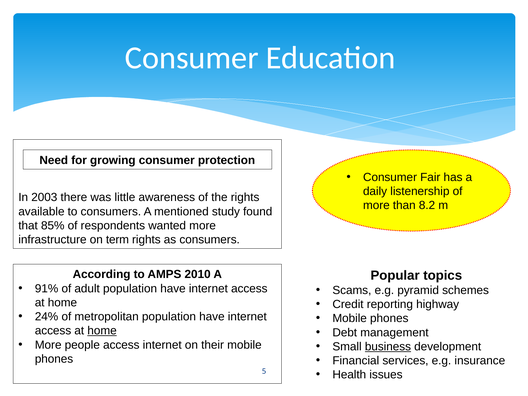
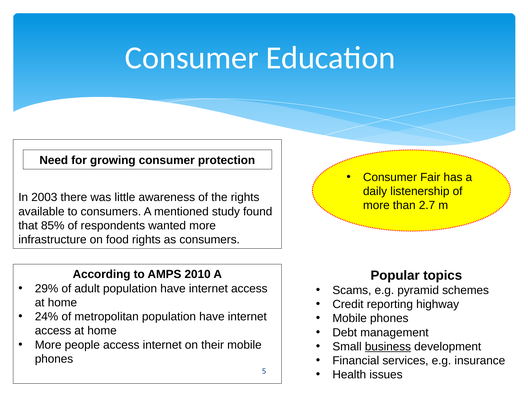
8.2: 8.2 -> 2.7 (427, 205)
term: term -> food (117, 240)
91%: 91% -> 29% (47, 289)
home underline: present -> none (102, 331)
